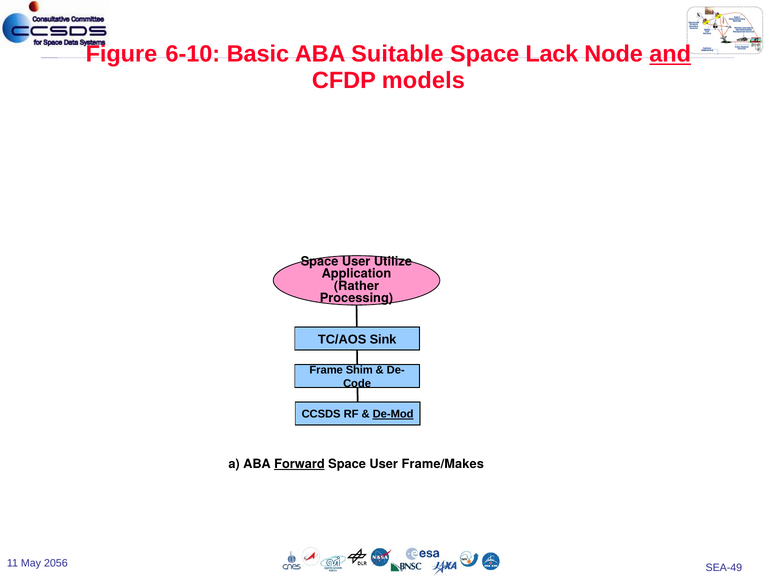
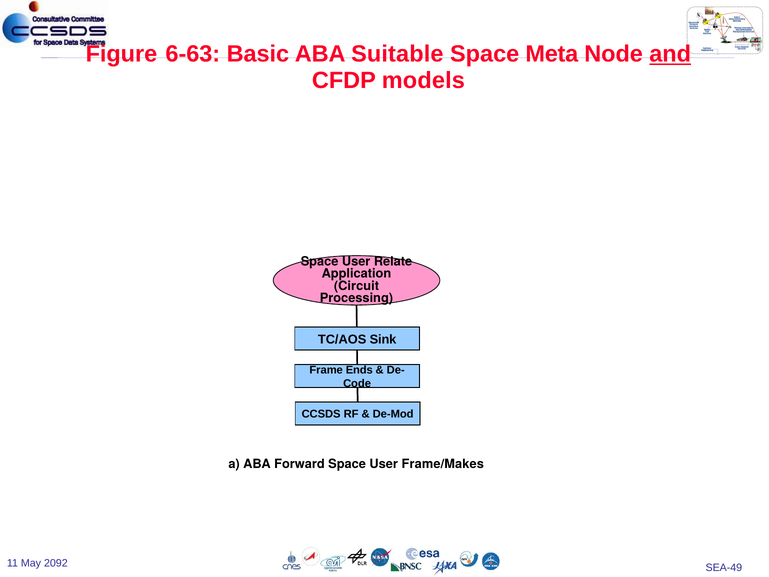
6-10: 6-10 -> 6-63 (193, 54)
Lack: Lack -> Meta (552, 54)
Utilize: Utilize -> Relate (393, 261)
Rather: Rather -> Circuit (356, 286)
Shim: Shim -> Ends (359, 370)
De-Mod underline: present -> none (393, 414)
Forward underline: present -> none (299, 464)
2056: 2056 -> 2092 (56, 563)
